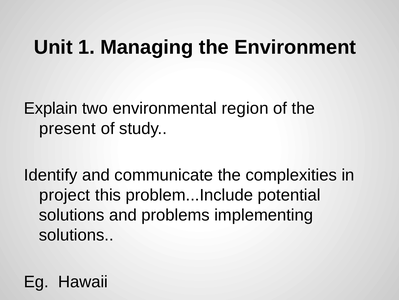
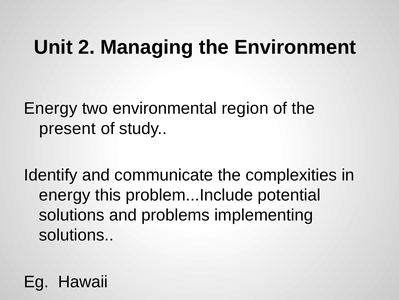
1: 1 -> 2 (86, 47)
Explain: Explain -> Energy (51, 108)
project: project -> energy (65, 195)
